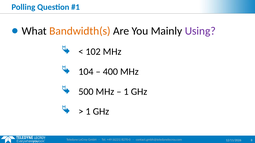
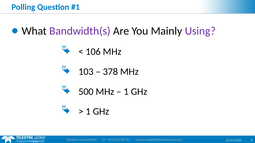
Bandwidth(s colour: orange -> purple (80, 31)
102: 102 -> 106 (93, 52)
104: 104 -> 103 (86, 72)
400: 400 -> 378 (110, 72)
